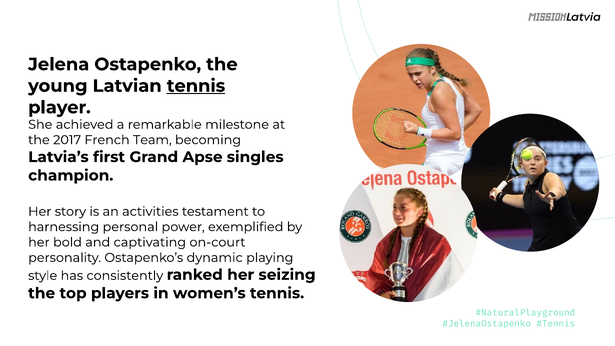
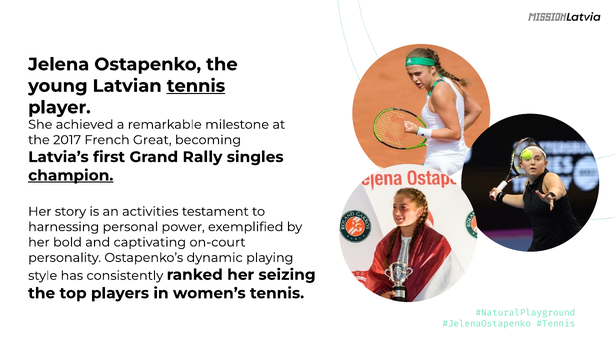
Team: Team -> Great (152, 140)
Apse: Apse -> Rally (202, 157)
champion underline: none -> present (71, 175)
